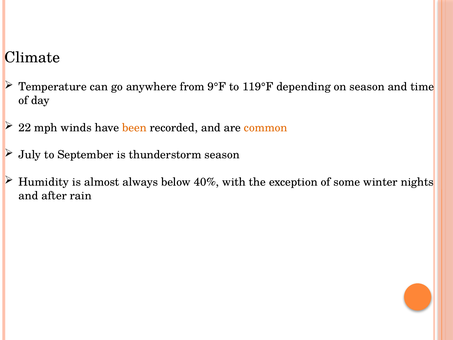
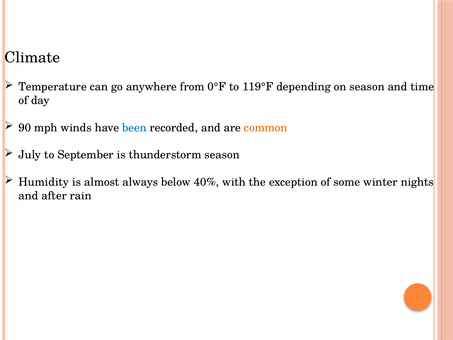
9°F: 9°F -> 0°F (217, 87)
22: 22 -> 90 (25, 128)
been colour: orange -> blue (134, 128)
